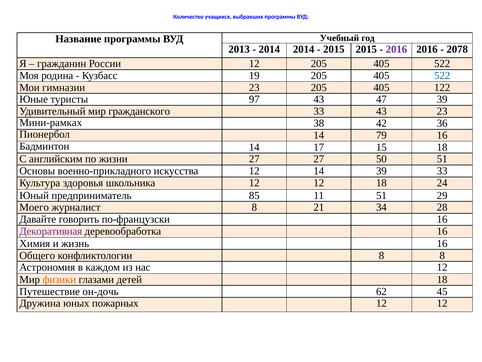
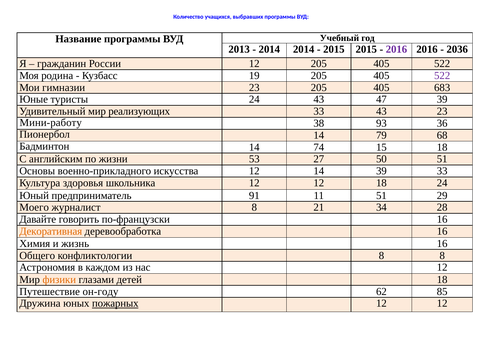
2078: 2078 -> 2036 (457, 49)
522 colour: blue -> purple (442, 75)
122: 122 -> 683 (442, 87)
туристы 97: 97 -> 24 (254, 99)
гражданского: гражданского -> реализующих (139, 111)
Мини-рамках: Мини-рамках -> Мини-работу (51, 122)
42: 42 -> 93 (381, 123)
79 16: 16 -> 68 (442, 135)
17: 17 -> 74 (319, 147)
жизни 27: 27 -> 53 (254, 159)
85: 85 -> 91 (254, 195)
Декоративная colour: purple -> orange (51, 231)
он-дочь: он-дочь -> он-году (101, 291)
45: 45 -> 85 (442, 291)
пожарных underline: none -> present (115, 303)
